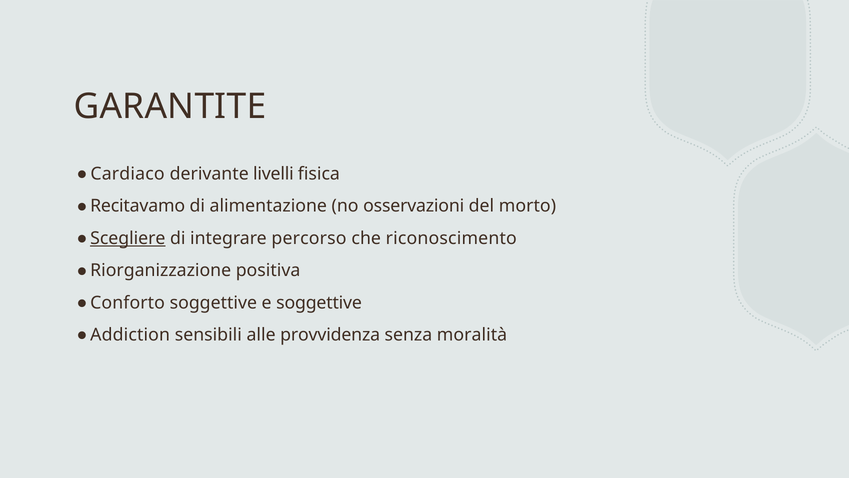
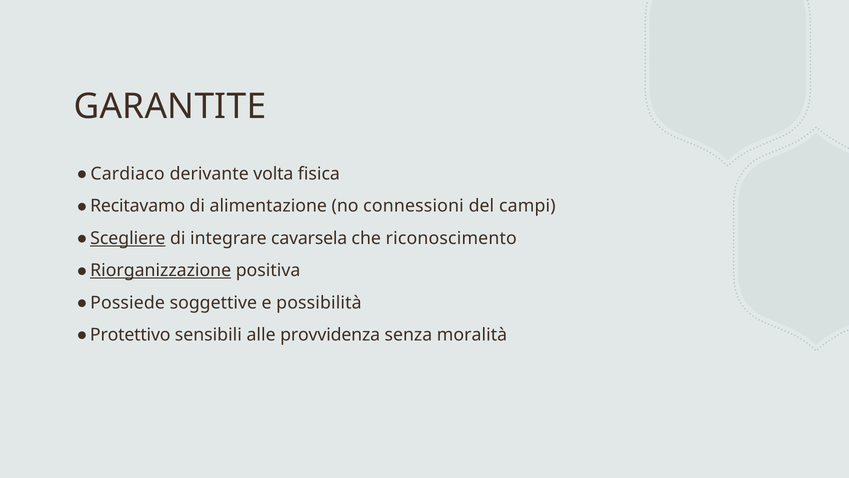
livelli: livelli -> volta (273, 174)
osservazioni: osservazioni -> connessioni (414, 206)
morto: morto -> campi (527, 206)
percorso: percorso -> cavarsela (309, 238)
Riorganizzazione underline: none -> present (161, 270)
Conforto: Conforto -> Possiede (128, 302)
e soggettive: soggettive -> possibilità (319, 302)
Addiction: Addiction -> Protettivo (130, 335)
